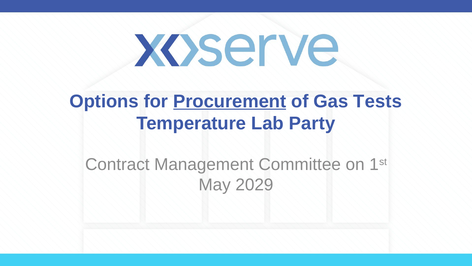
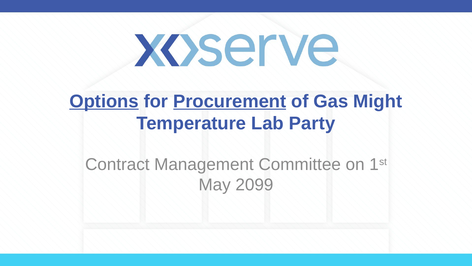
Options underline: none -> present (104, 101)
Tests: Tests -> Might (378, 101)
2029: 2029 -> 2099 (254, 185)
